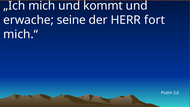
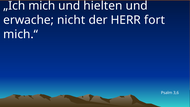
kommt: kommt -> hielten (103, 6)
seine: seine -> nicht (71, 20)
